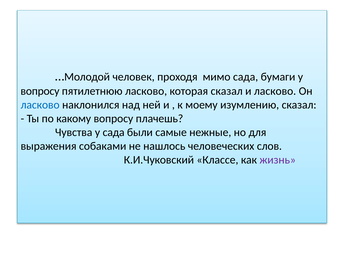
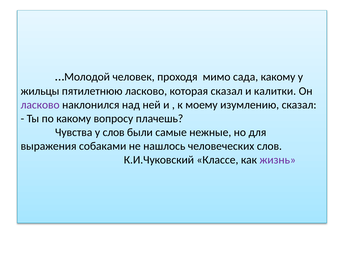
сада бумаги: бумаги -> какому (278, 77)
вопросу: вопросу -> жильцы (40, 91)
и ласково: ласково -> калитки (275, 91)
ласково colour: blue -> purple (40, 105)
у сада: сада -> слов (114, 132)
